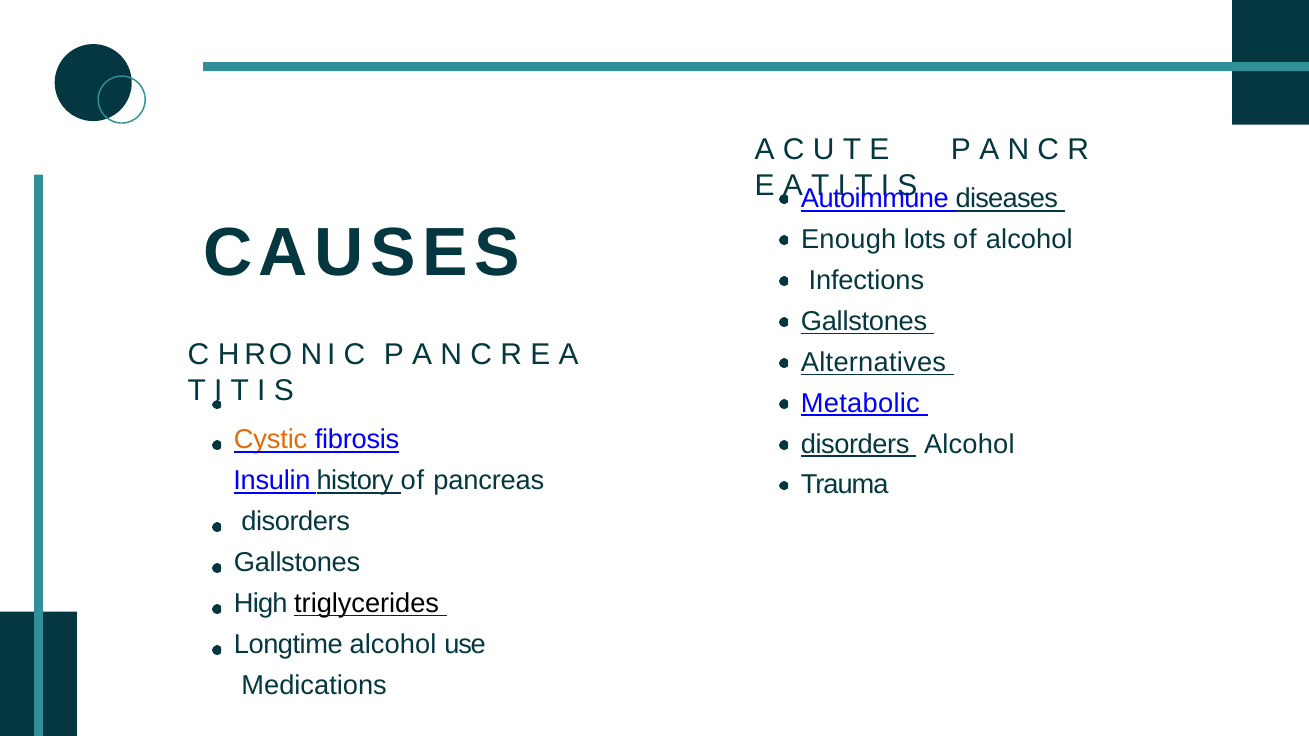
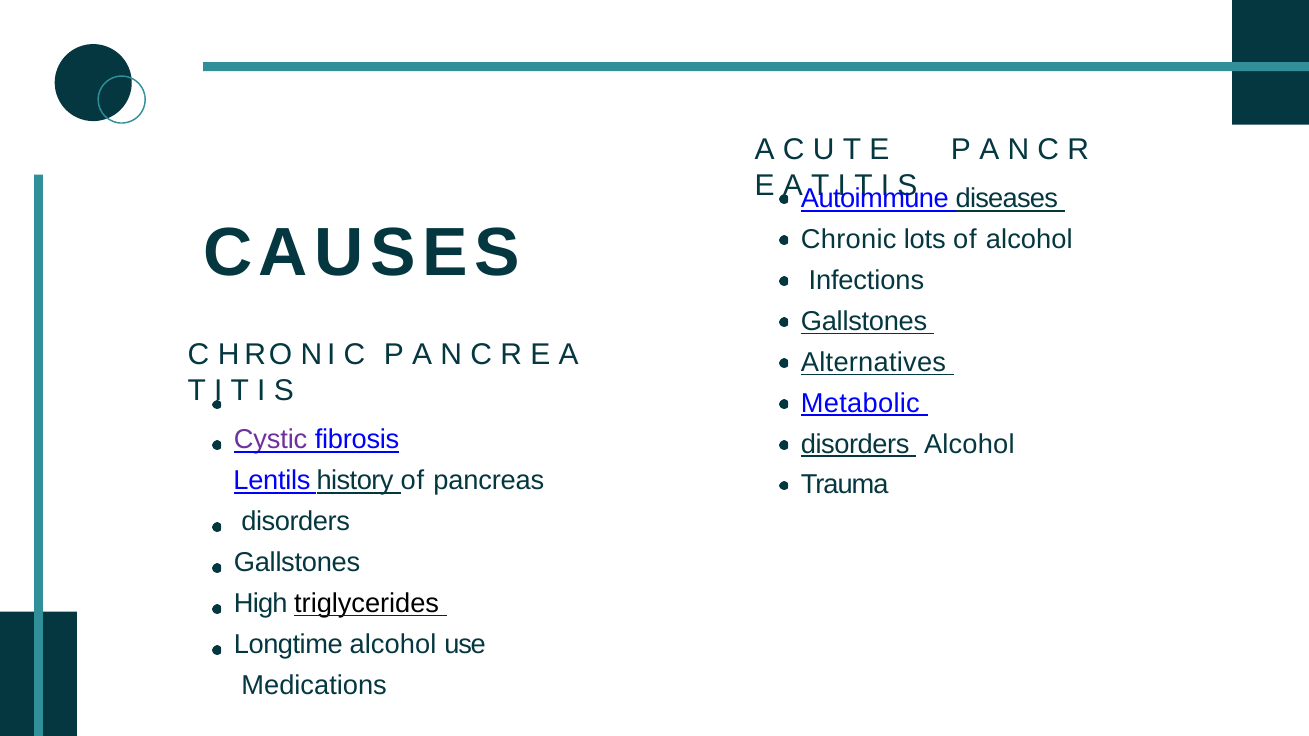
Enough: Enough -> Chronic (849, 240)
Cystic colour: orange -> purple (271, 440)
Insulin: Insulin -> Lentils (272, 481)
